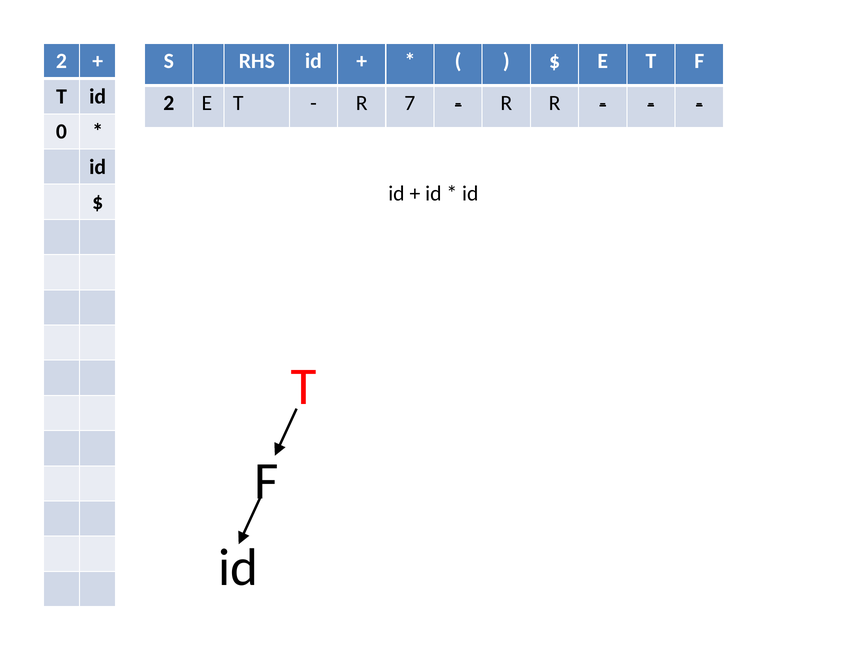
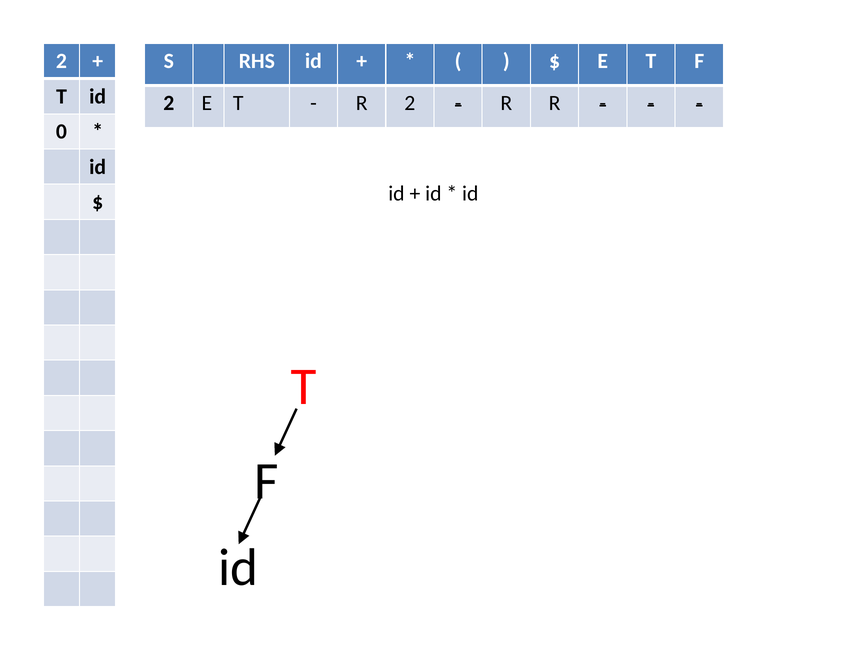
R 7: 7 -> 2 (410, 103)
